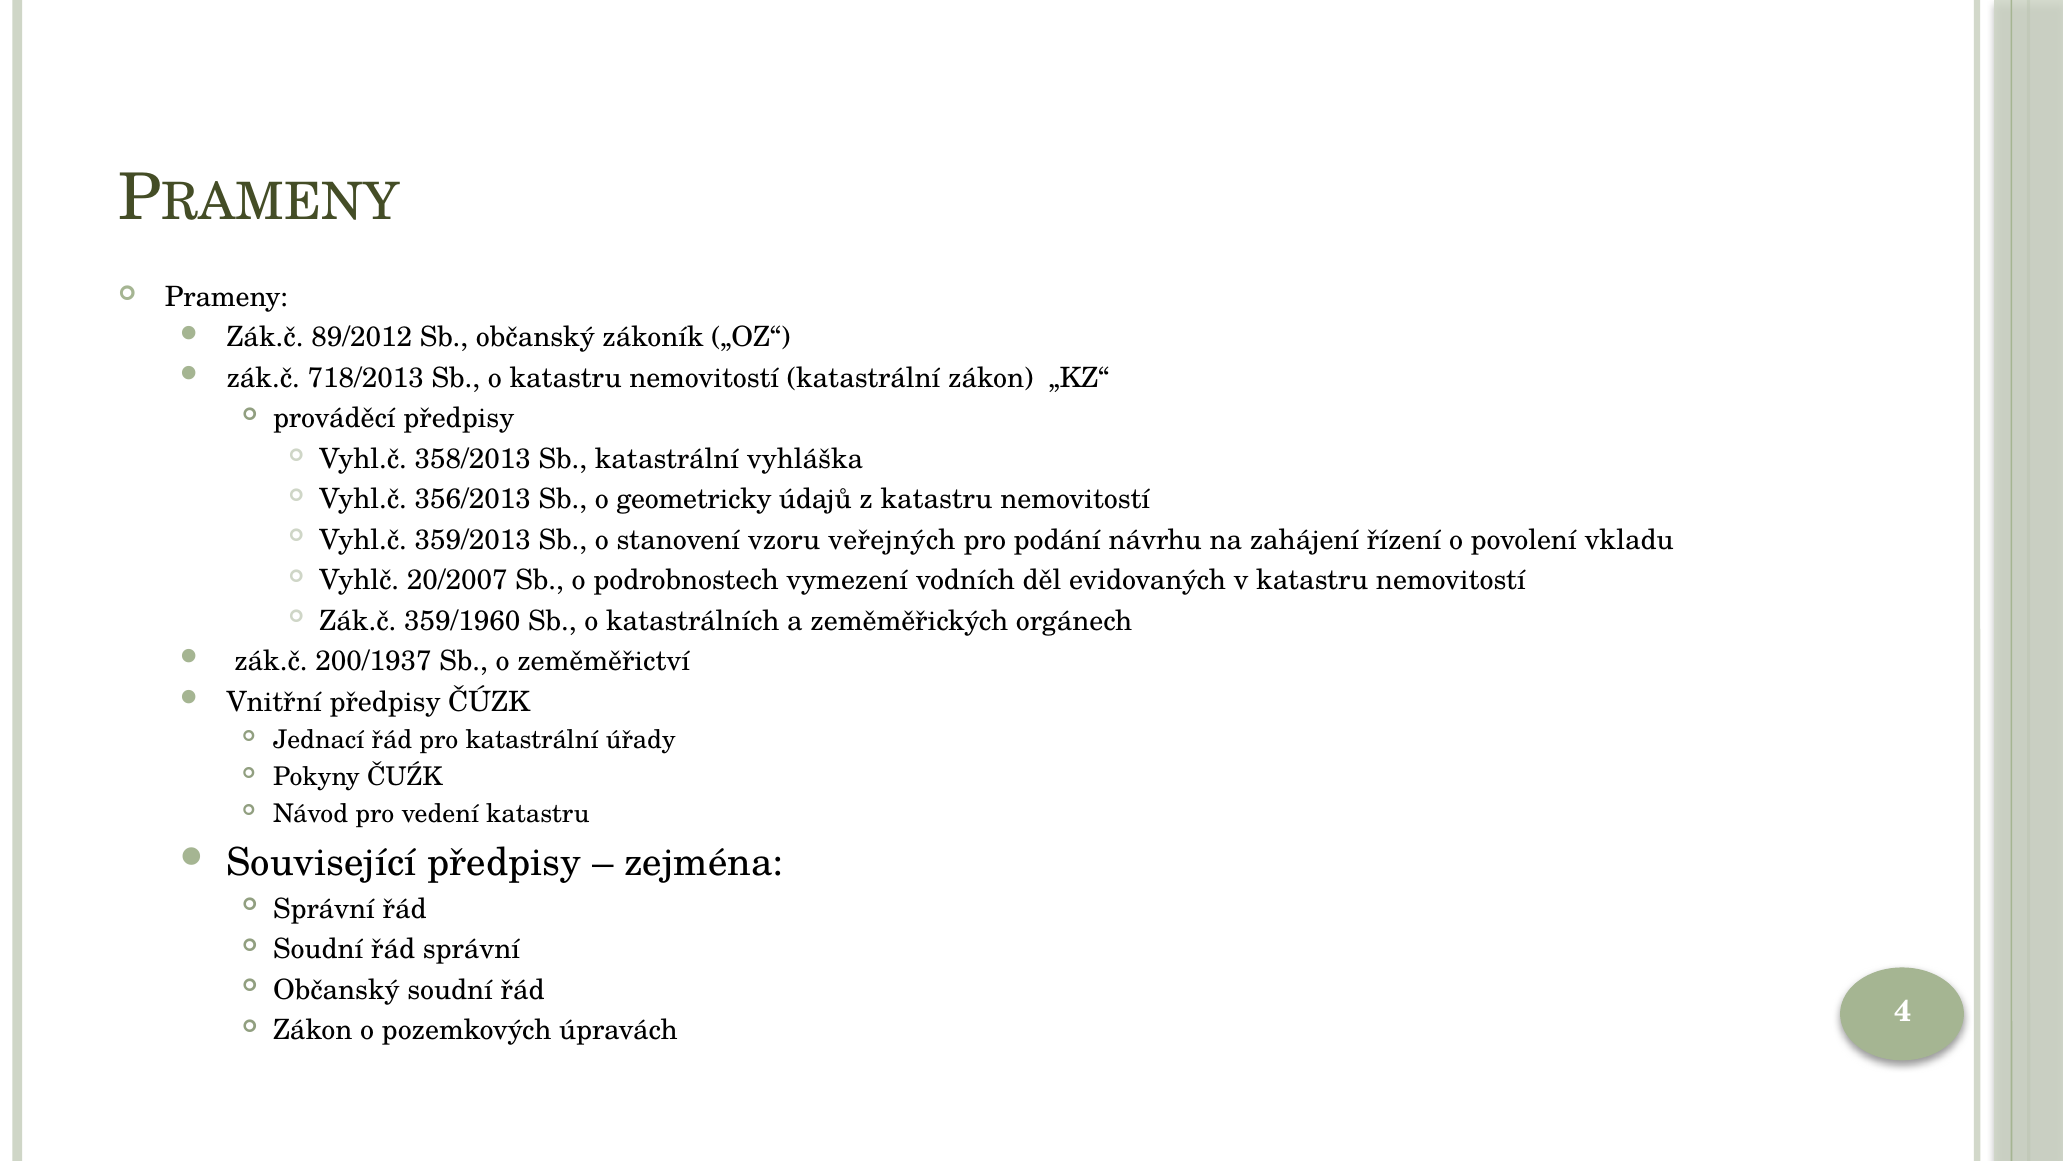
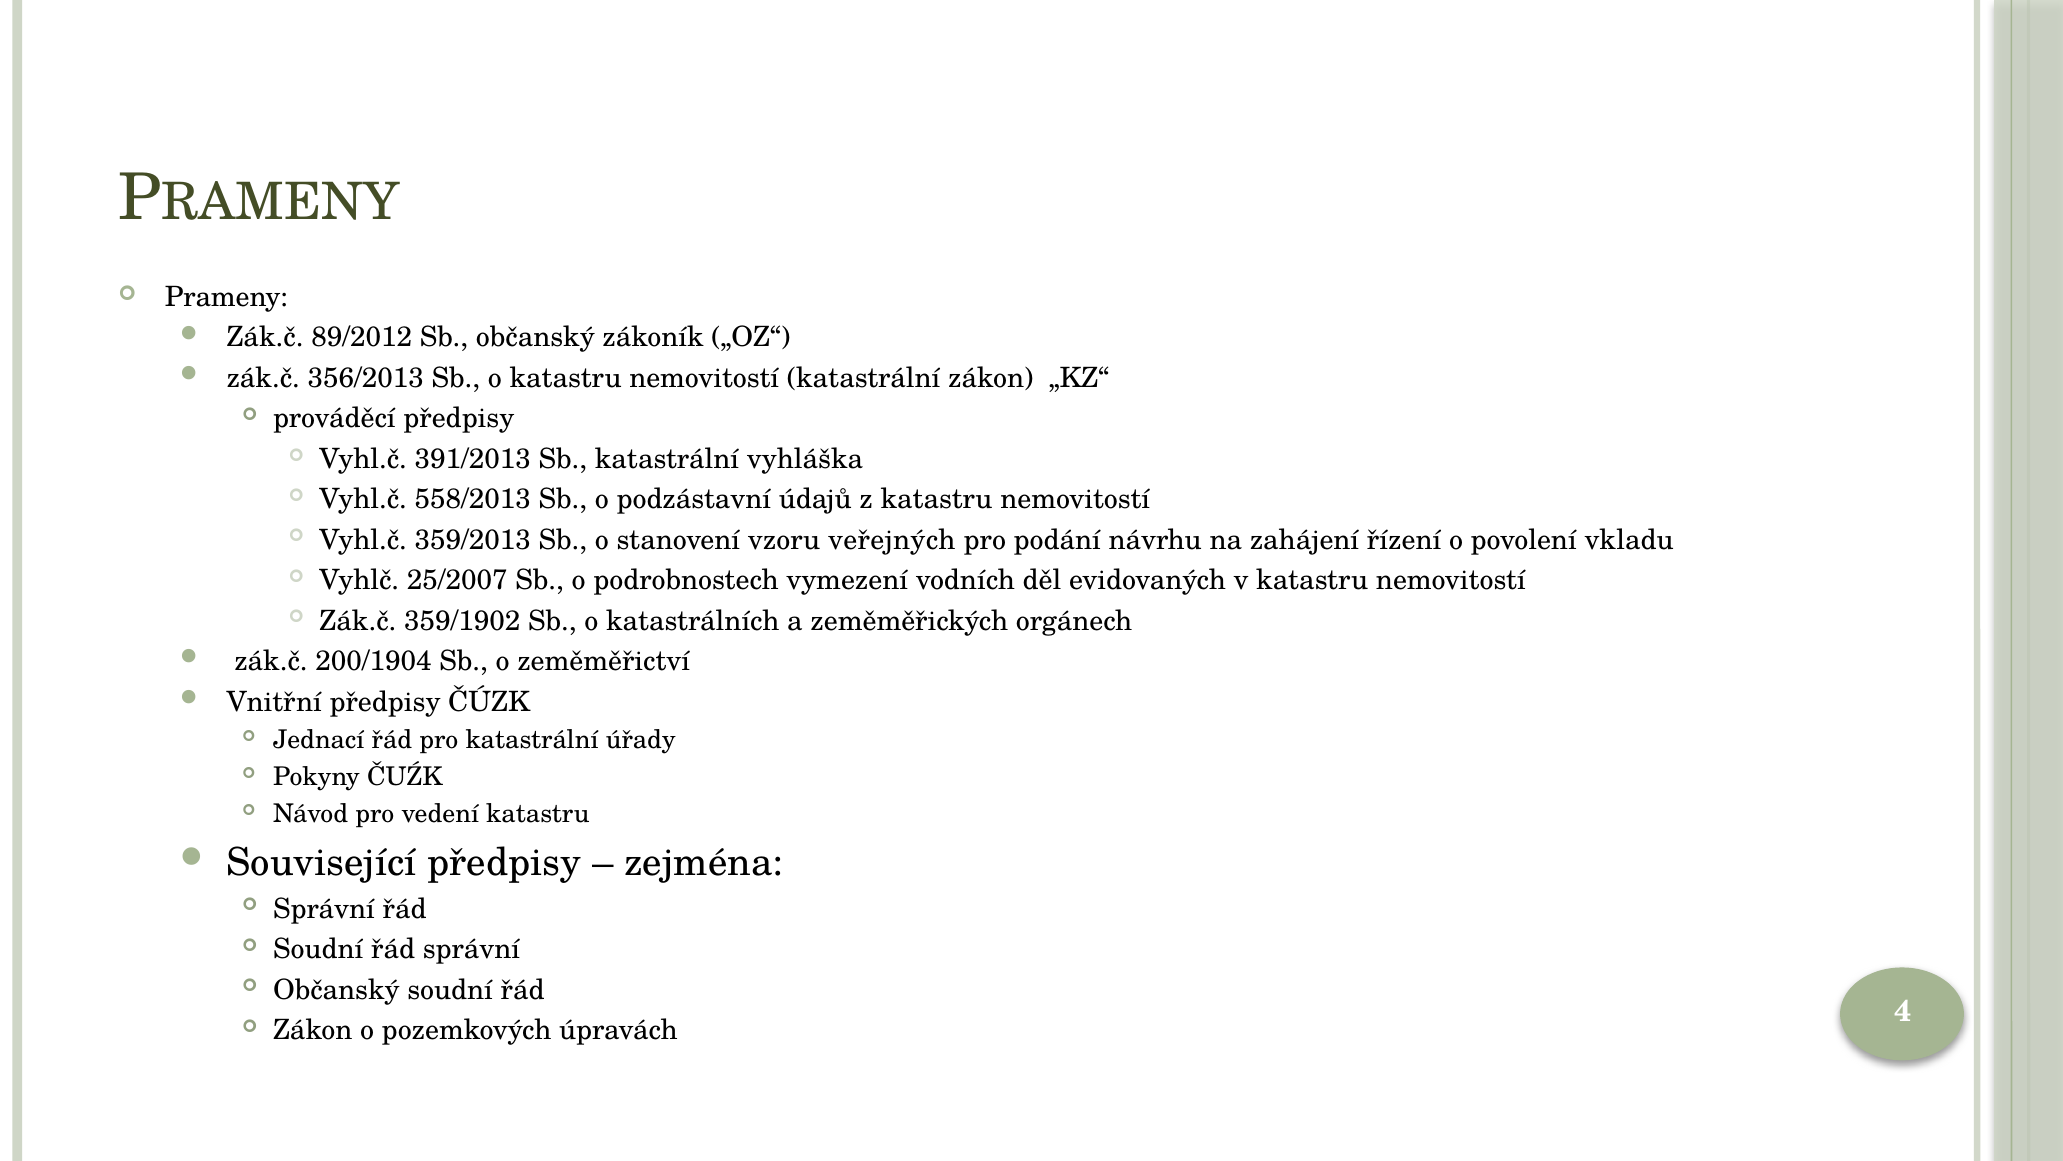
718/2013: 718/2013 -> 356/2013 (366, 378)
358/2013: 358/2013 -> 391/2013 (473, 459)
356/2013: 356/2013 -> 558/2013 (473, 499)
geometricky: geometricky -> podzástavní (694, 499)
20/2007: 20/2007 -> 25/2007 (457, 580)
359/1960: 359/1960 -> 359/1902 (462, 621)
200/1937: 200/1937 -> 200/1904 (374, 661)
